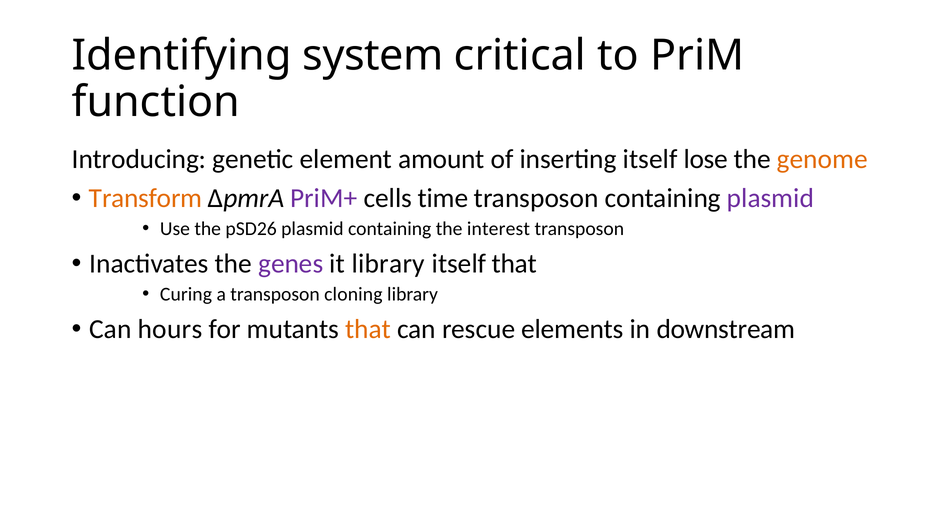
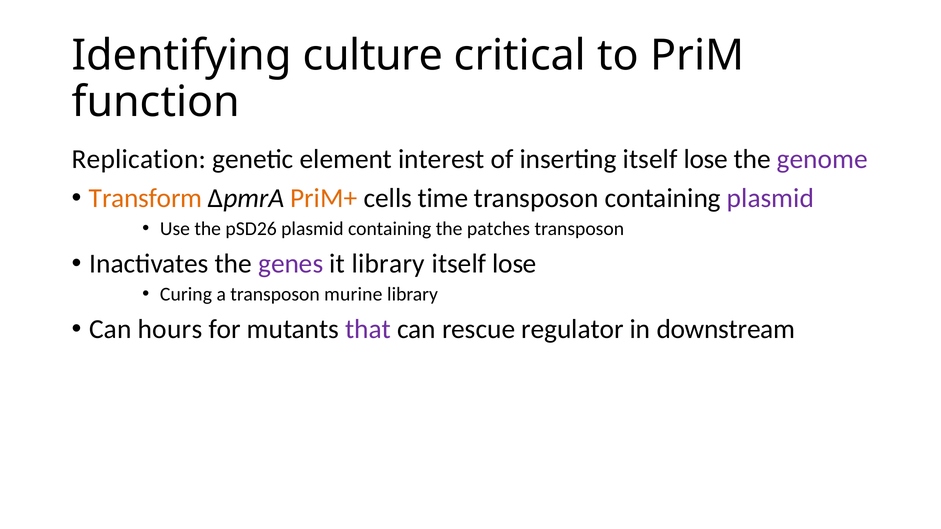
system: system -> culture (373, 56)
Introducing: Introducing -> Replication (139, 159)
amount: amount -> interest (441, 159)
genome colour: orange -> purple (822, 159)
PriM+ colour: purple -> orange (324, 199)
interest: interest -> patches (498, 229)
that: that -> lose (514, 264)
cloning: cloning -> murine (353, 294)
that colour: orange -> purple (368, 330)
elements: elements -> regulator (573, 330)
